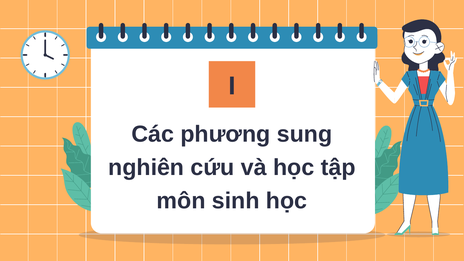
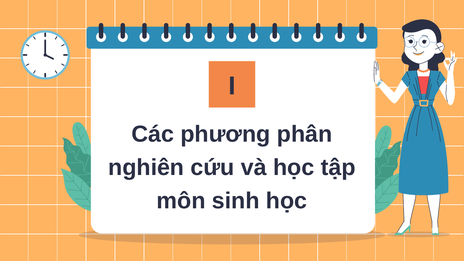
sung: sung -> phân (305, 134)
